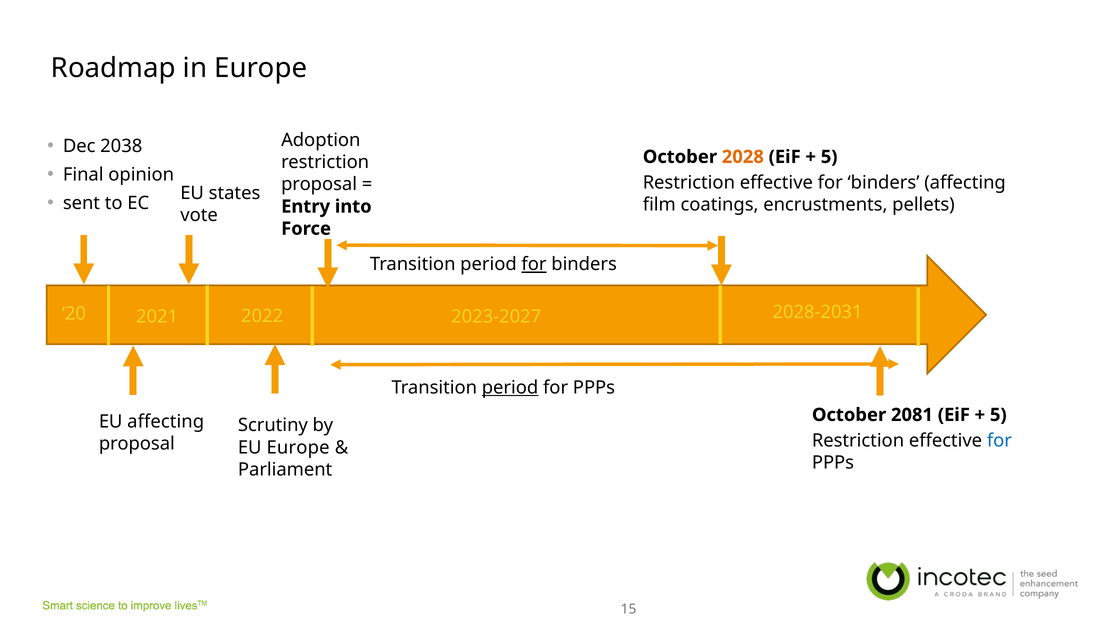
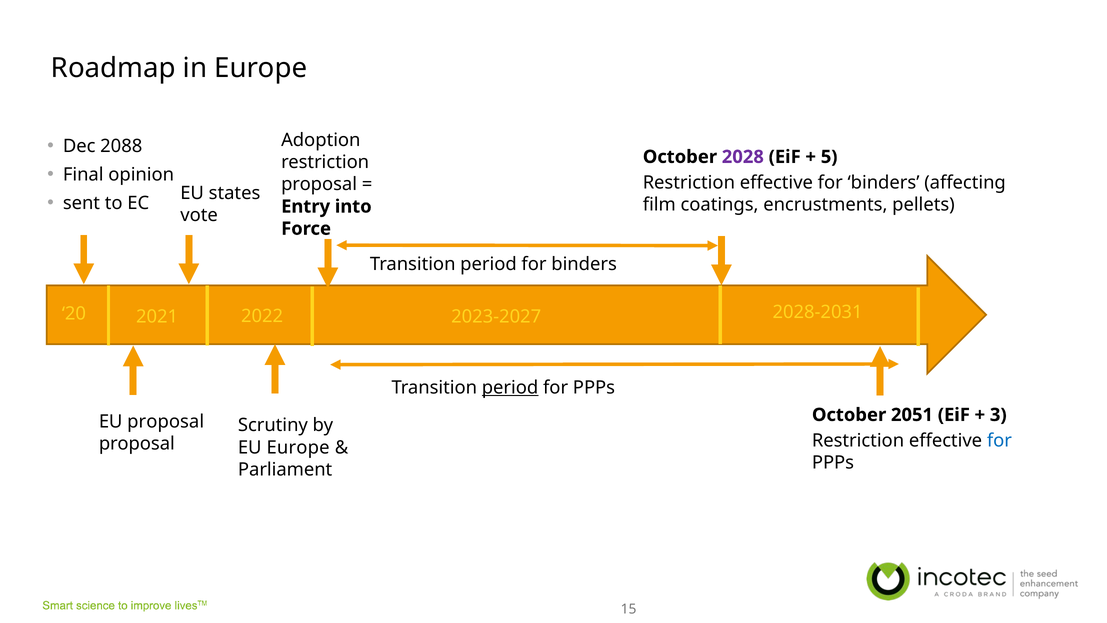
2038: 2038 -> 2088 (121, 146)
2028 colour: orange -> purple (743, 157)
for underline: present -> none (534, 264)
2081: 2081 -> 2051 (912, 415)
5: 5 -> 3 (998, 415)
EU affecting: affecting -> proposal (166, 421)
